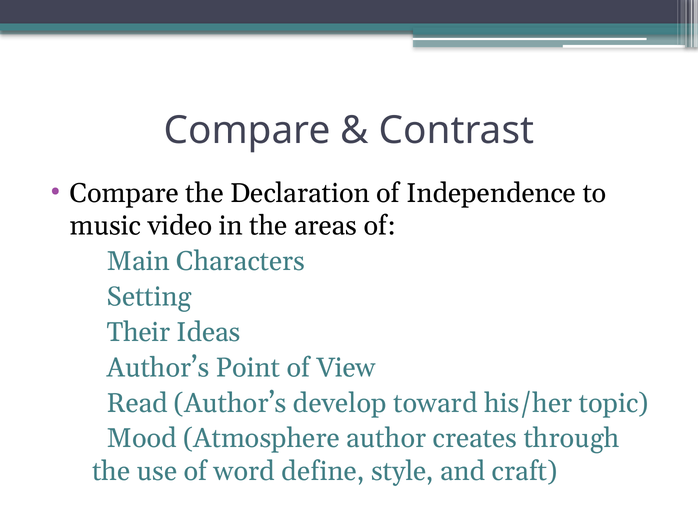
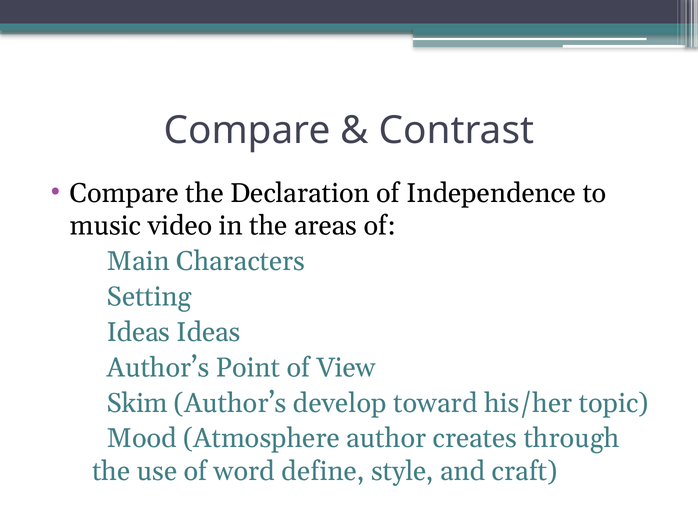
Their: Their -> Ideas (138, 332)
Read: Read -> Skim (137, 403)
